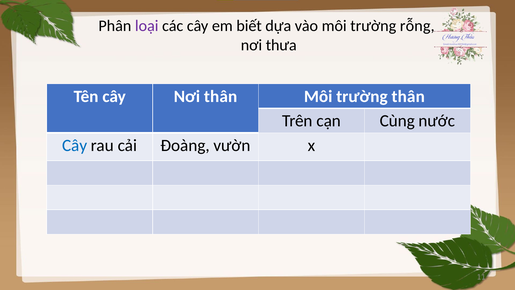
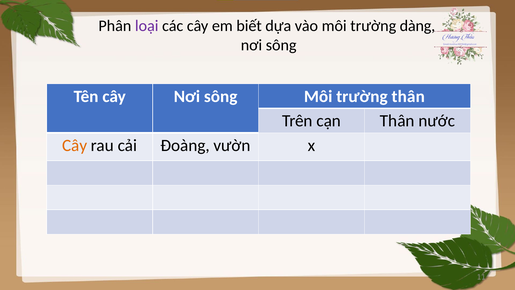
rỗng: rỗng -> dàng (417, 26)
thưa: thưa -> sông (281, 45)
cây Nơi thân: thân -> sông (221, 96)
cạn Cùng: Cùng -> Thân (397, 121)
Cây colour: blue -> orange (75, 145)
